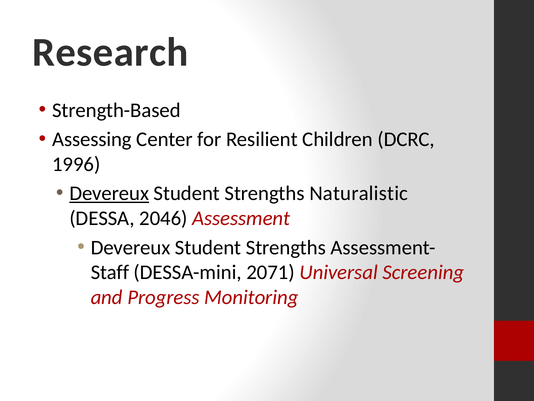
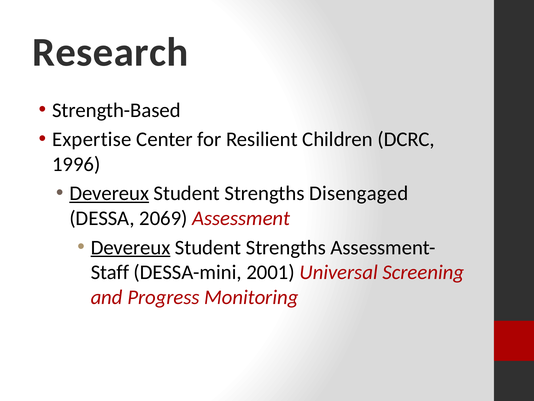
Assessing: Assessing -> Expertise (92, 139)
Naturalistic: Naturalistic -> Disengaged (359, 193)
2046: 2046 -> 2069 (163, 218)
Devereux underline: none -> present (131, 247)
2071: 2071 -> 2001 (271, 272)
